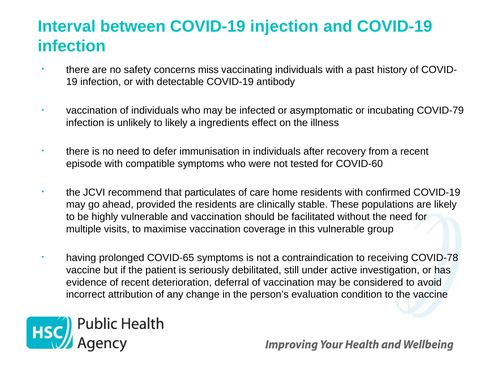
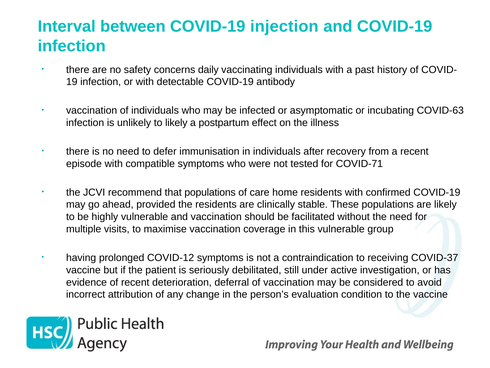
miss: miss -> daily (208, 70)
COVID-79: COVID-79 -> COVID-63 (440, 110)
ingredients: ingredients -> postpartum (224, 123)
COVID-60: COVID-60 -> COVID-71 (359, 163)
that particulates: particulates -> populations (210, 192)
COVID-65: COVID-65 -> COVID-12 (171, 257)
COVID-78: COVID-78 -> COVID-37 (435, 257)
